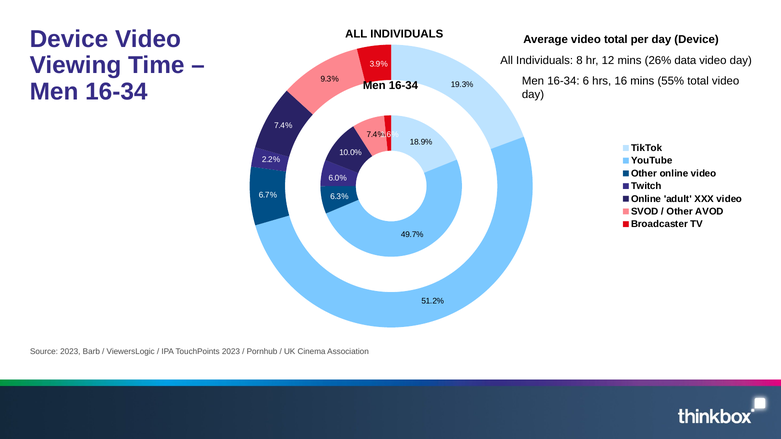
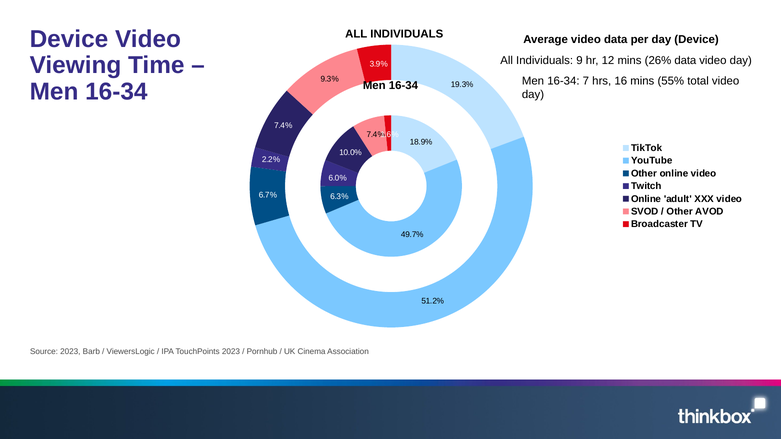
video total: total -> data (616, 40)
8: 8 -> 9 (579, 60)
6: 6 -> 7 (586, 81)
